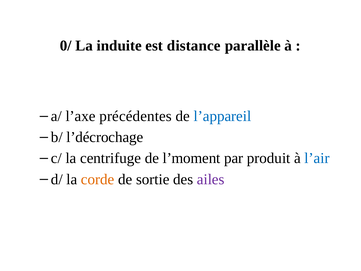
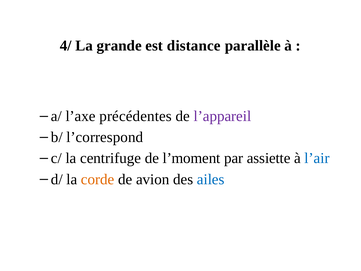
0/: 0/ -> 4/ (66, 46)
induite: induite -> grande (119, 46)
l’appareil colour: blue -> purple (222, 116)
l’décrochage: l’décrochage -> l’correspond (105, 137)
produit: produit -> assiette (269, 158)
sortie: sortie -> avion (153, 179)
ailes colour: purple -> blue (211, 179)
